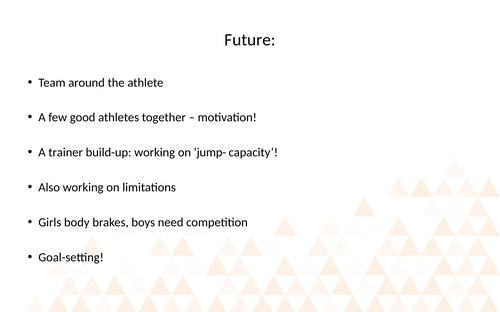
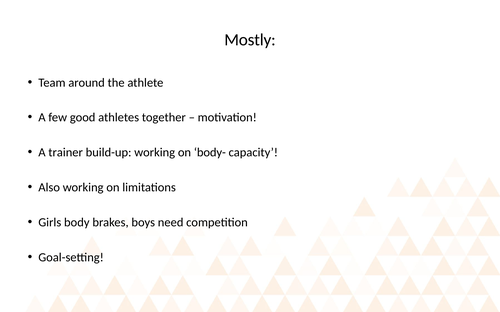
Future: Future -> Mostly (250, 40)
jump-: jump- -> body- (210, 153)
